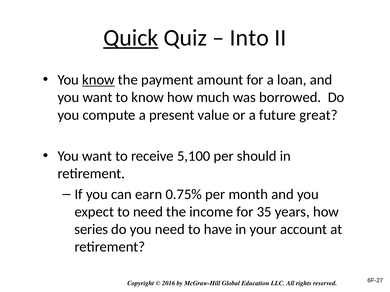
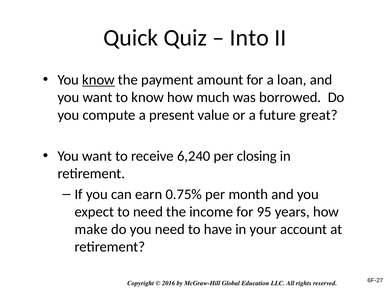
Quick underline: present -> none (131, 38)
5,100: 5,100 -> 6,240 (194, 156)
should: should -> closing (257, 156)
35: 35 -> 95 (264, 212)
series: series -> make (91, 230)
